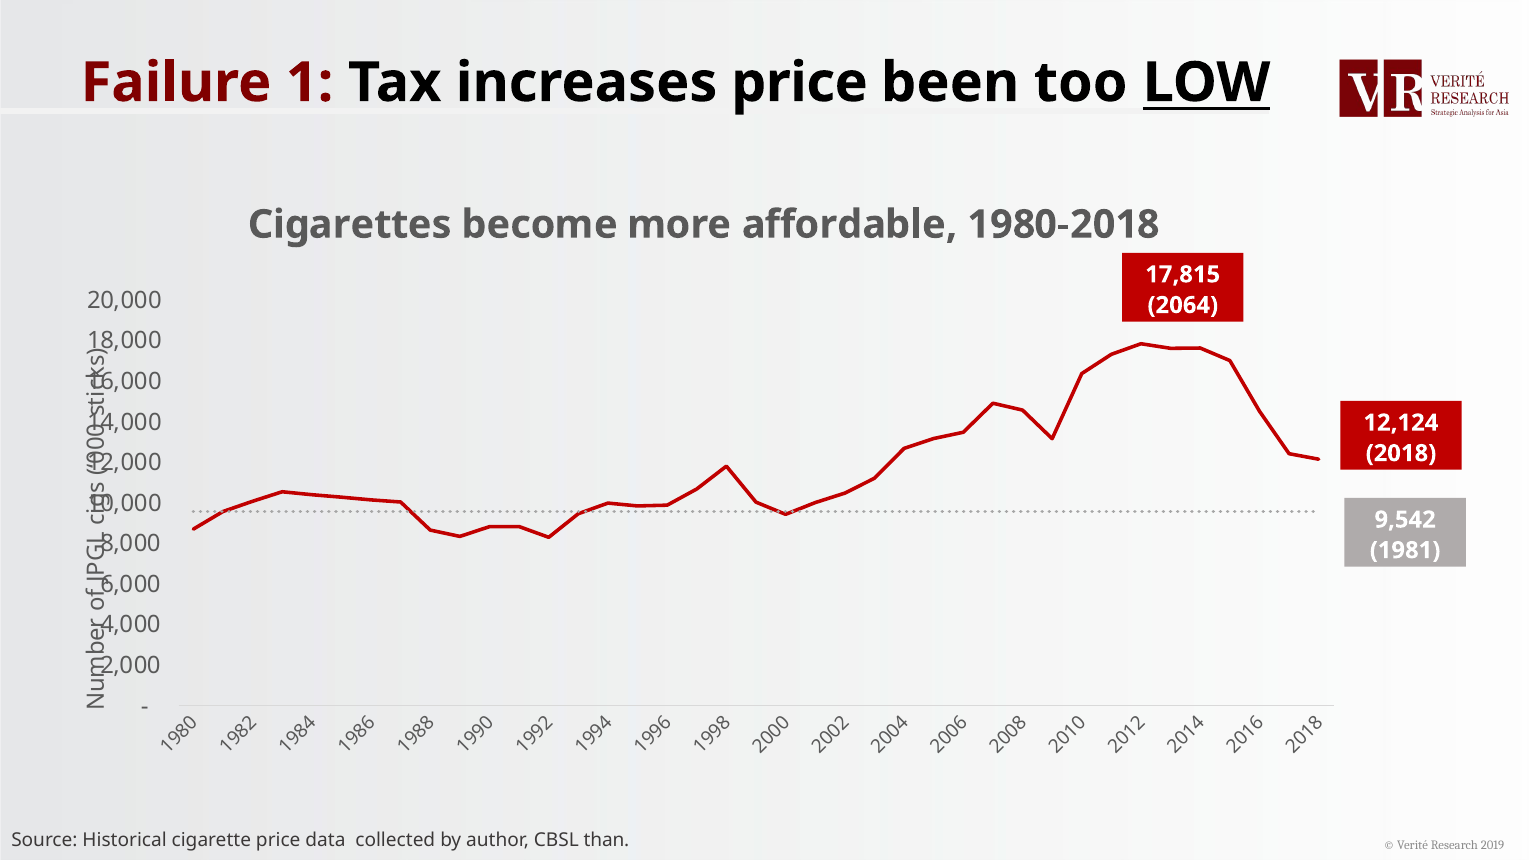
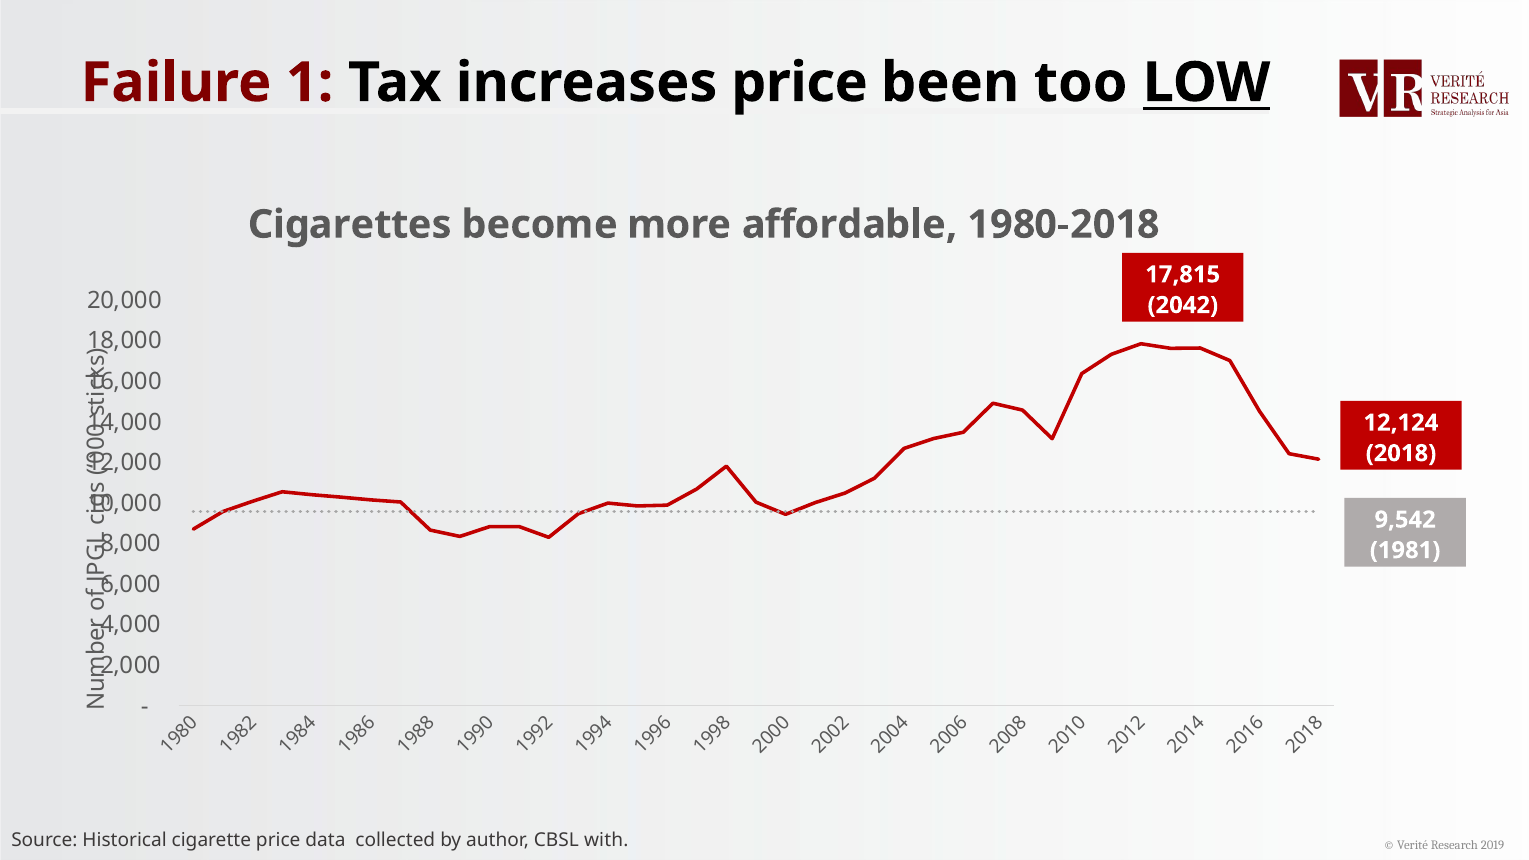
2064: 2064 -> 2042 (1183, 305)
than: than -> with (606, 840)
